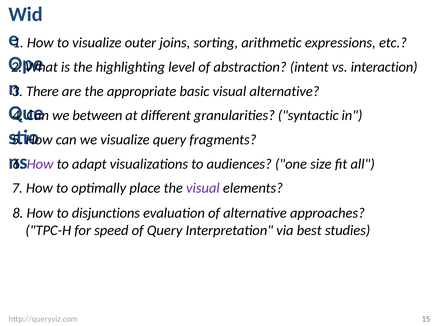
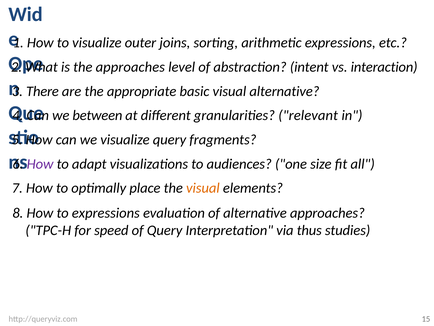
the highlighting: highlighting -> approaches (130, 67)
syntactic: syntactic -> relevant (308, 115)
visual colour: purple -> orange (203, 188)
to disjunctions: disjunctions -> expressions (106, 213)
best: best -> thus (309, 230)
